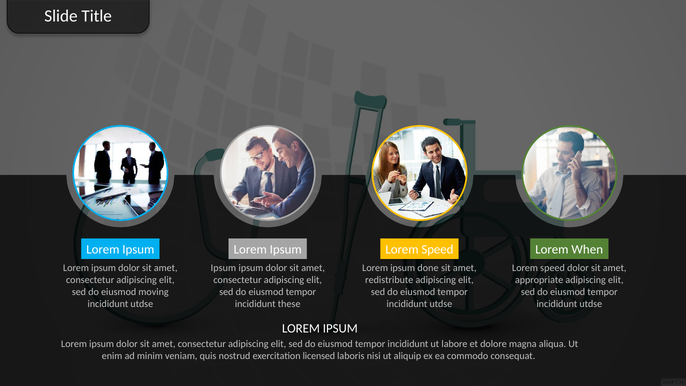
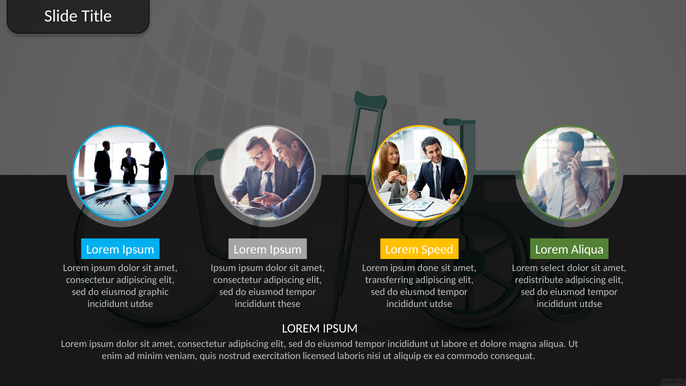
Lorem When: When -> Aliqua (587, 250)
speed: speed -> select (553, 268)
redistribute: redistribute -> transferring (389, 280)
appropriate: appropriate -> redistribute (539, 280)
moving: moving -> graphic (154, 292)
